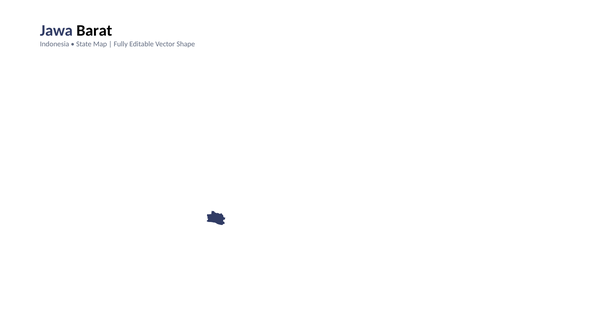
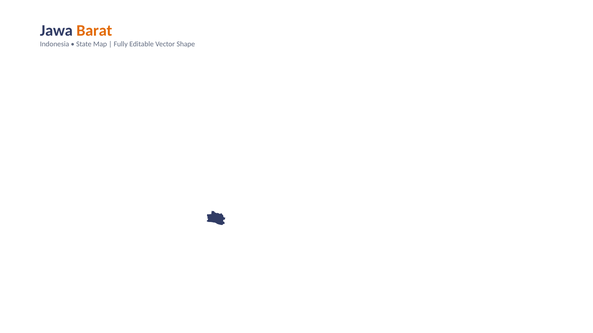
Barat colour: black -> orange (94, 31)
